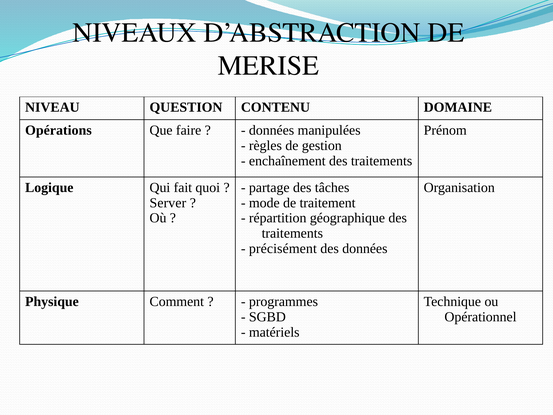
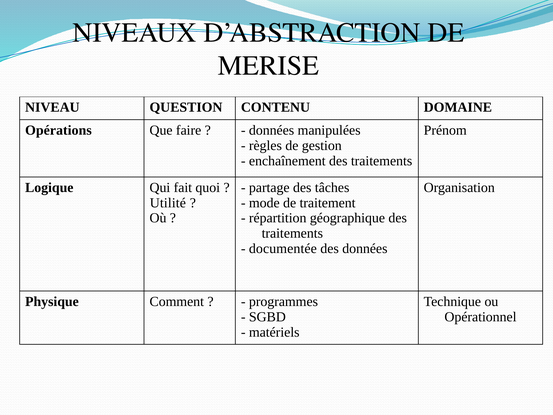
Server: Server -> Utilité (168, 203)
précisément: précisément -> documentée (283, 249)
